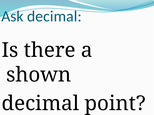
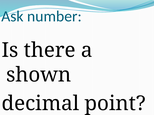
Ask decimal: decimal -> number (54, 16)
